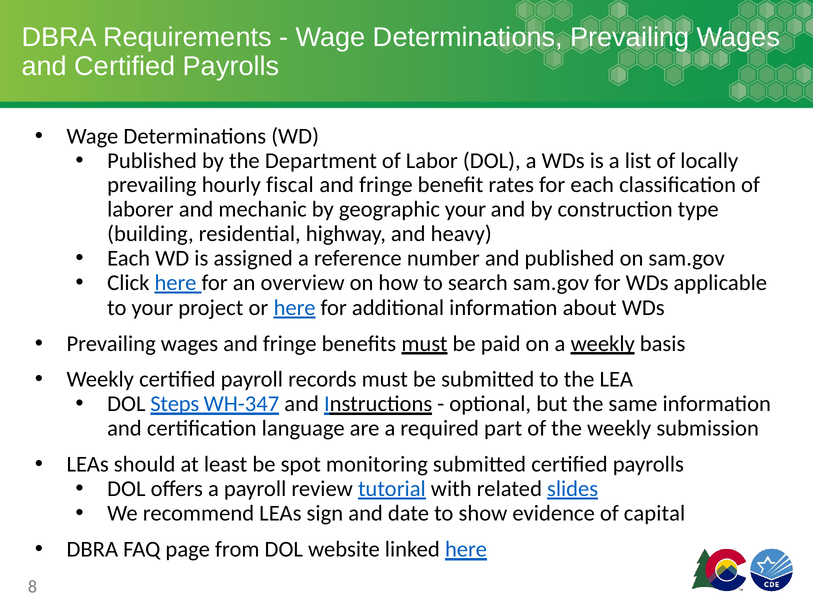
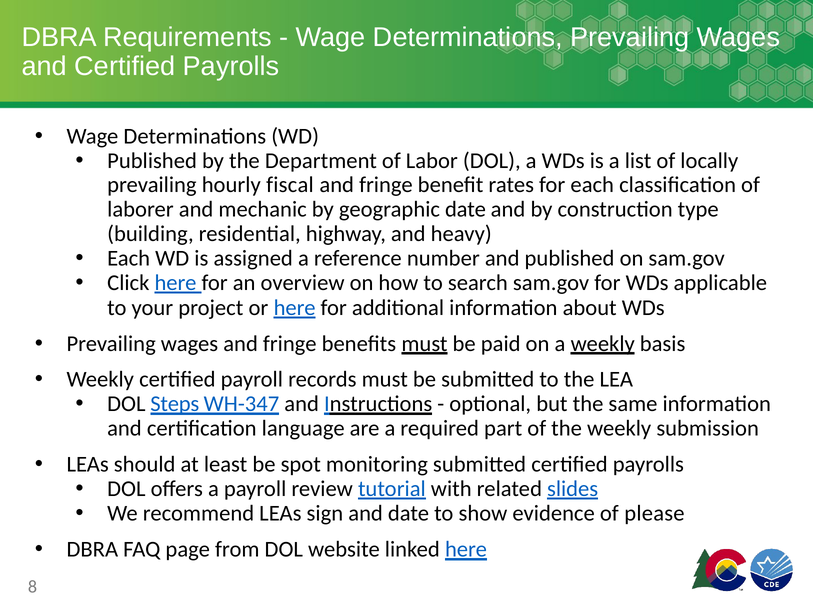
geographic your: your -> date (465, 210)
capital: capital -> please (654, 514)
